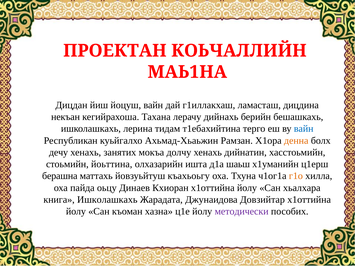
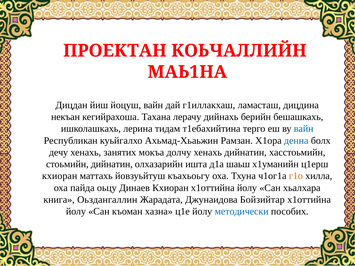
денна colour: orange -> blue (296, 141)
стоьмийн йоьттина: йоьттина -> дийнатин (112, 164)
берашна: берашна -> кхиоран (60, 176)
книга Ишколашкахь: Ишколашкахь -> Оьздангаллин (107, 200)
Довзийтар: Довзийтар -> Бойзийтар (262, 200)
методически colour: purple -> blue (242, 212)
